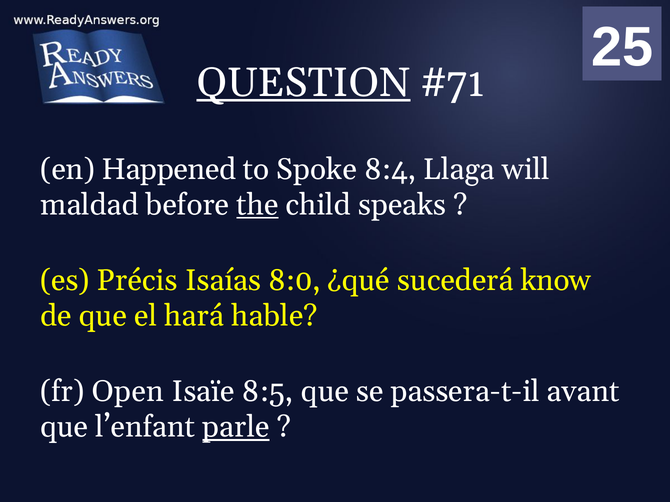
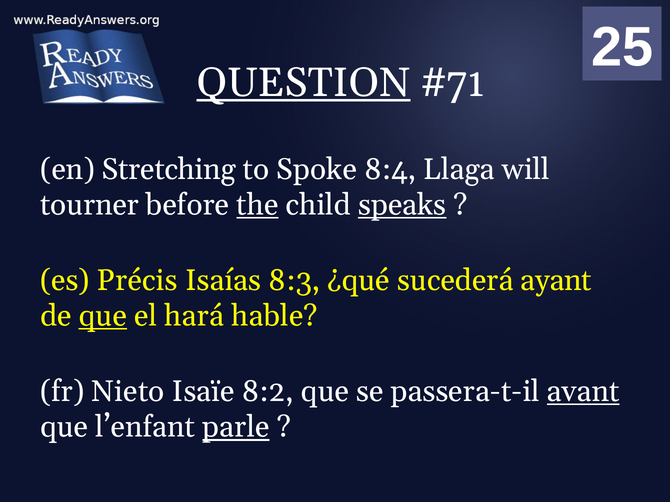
Happened: Happened -> Stretching (169, 169)
maldad: maldad -> tourner (90, 205)
speaks underline: none -> present (402, 205)
8:0: 8:0 -> 8:3 (294, 281)
know: know -> ayant (556, 281)
que underline: none -> present (103, 316)
Open: Open -> Nieto (128, 392)
8:5: 8:5 -> 8:2 (268, 392)
avant underline: none -> present (583, 392)
